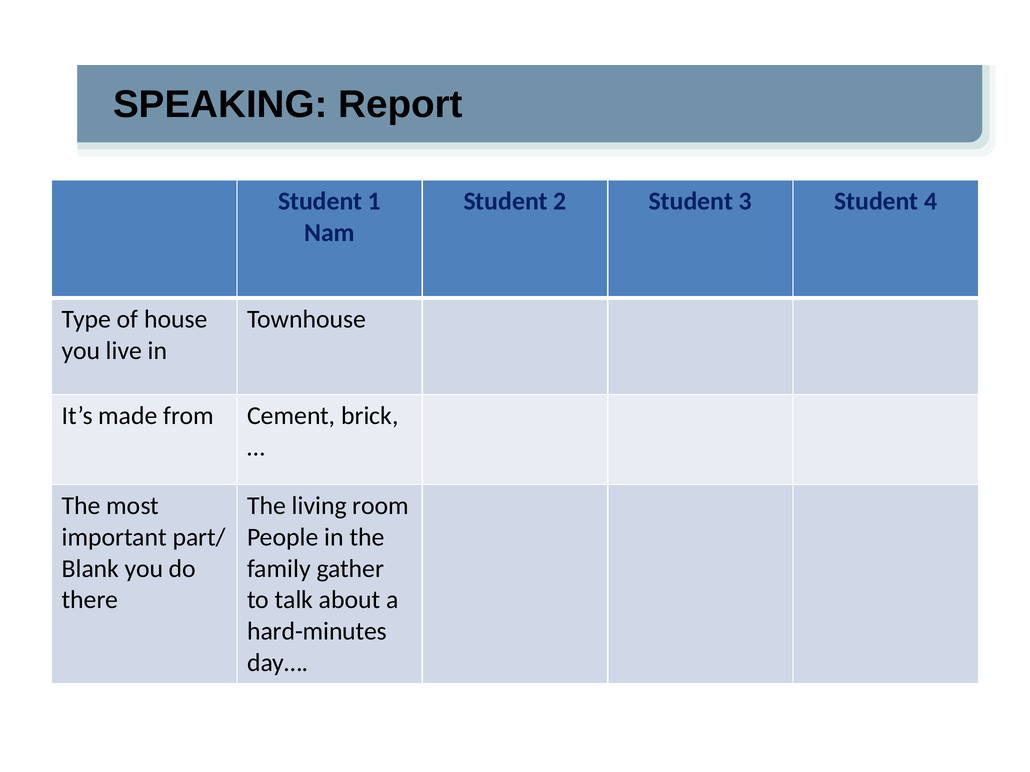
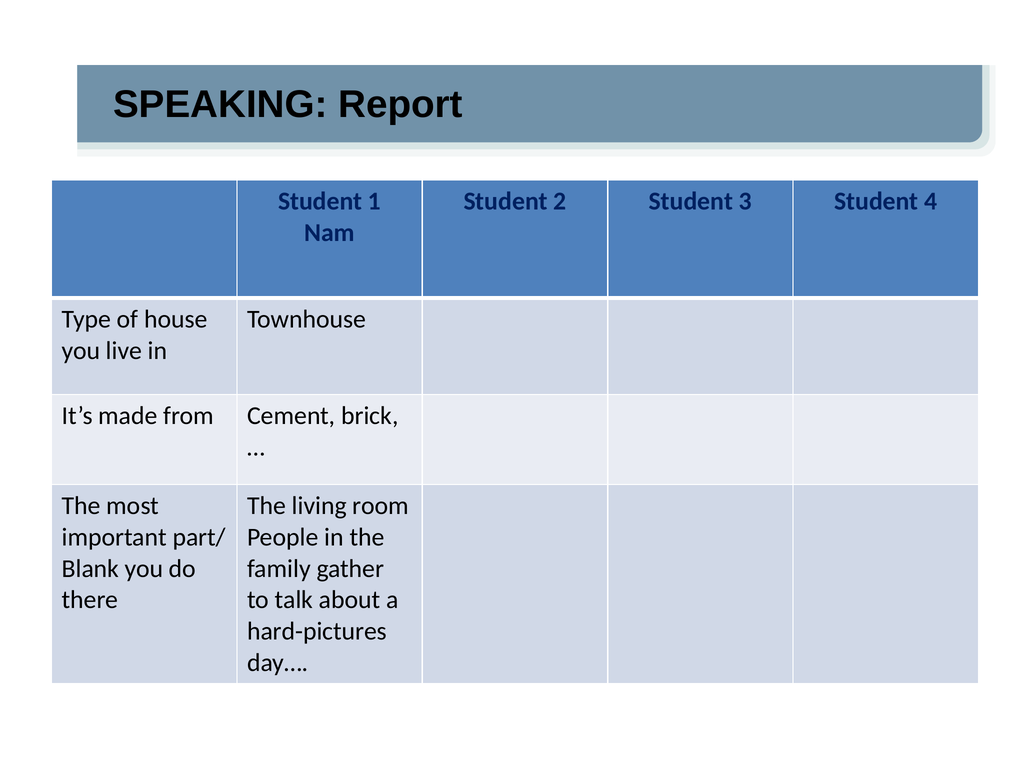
hard-minutes: hard-minutes -> hard-pictures (317, 632)
